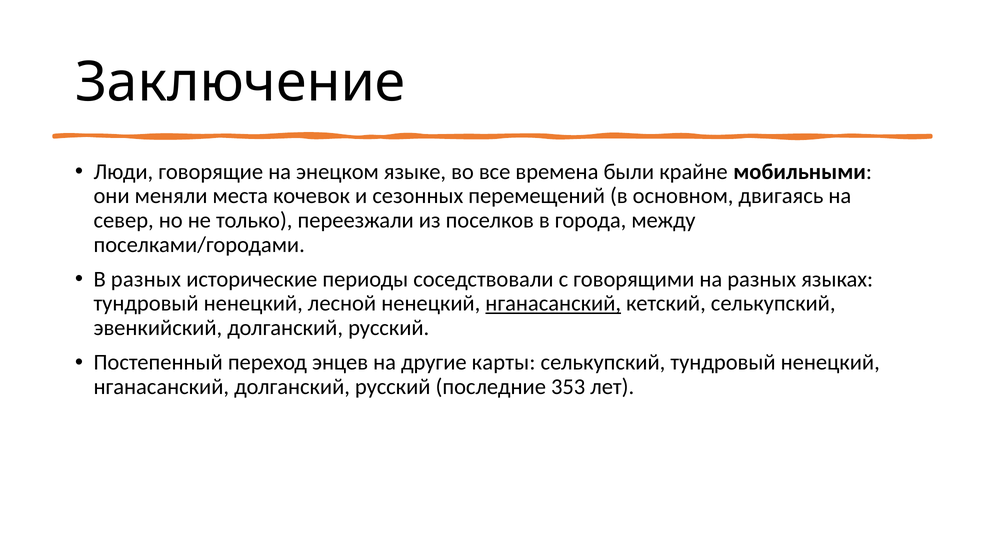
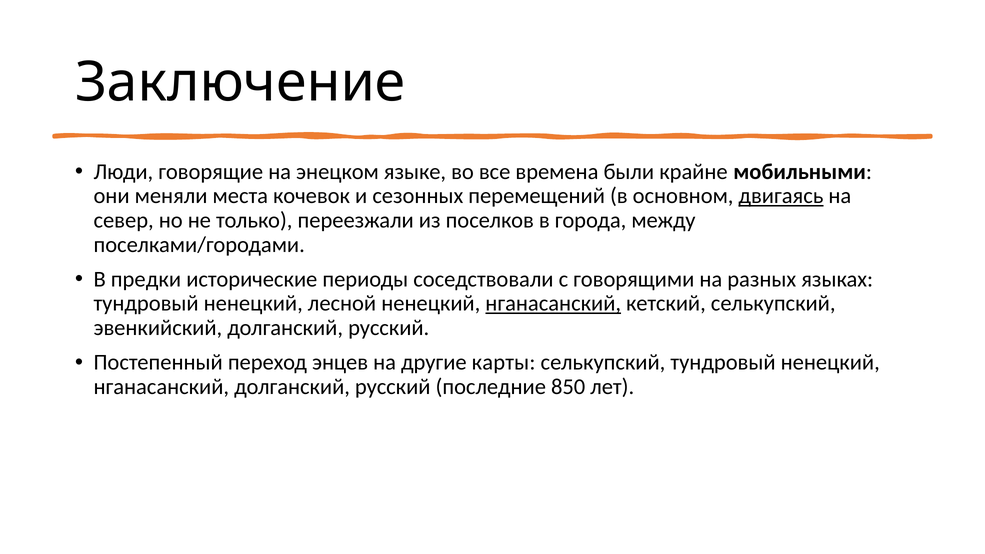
двигаясь underline: none -> present (781, 196)
В разных: разных -> предки (146, 279)
353: 353 -> 850 (568, 387)
